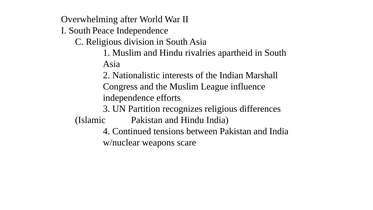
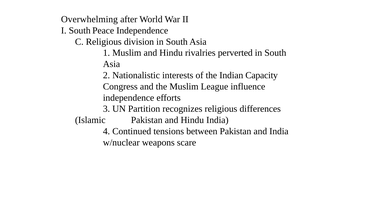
apartheid: apartheid -> perverted (235, 53)
Marshall: Marshall -> Capacity (262, 75)
